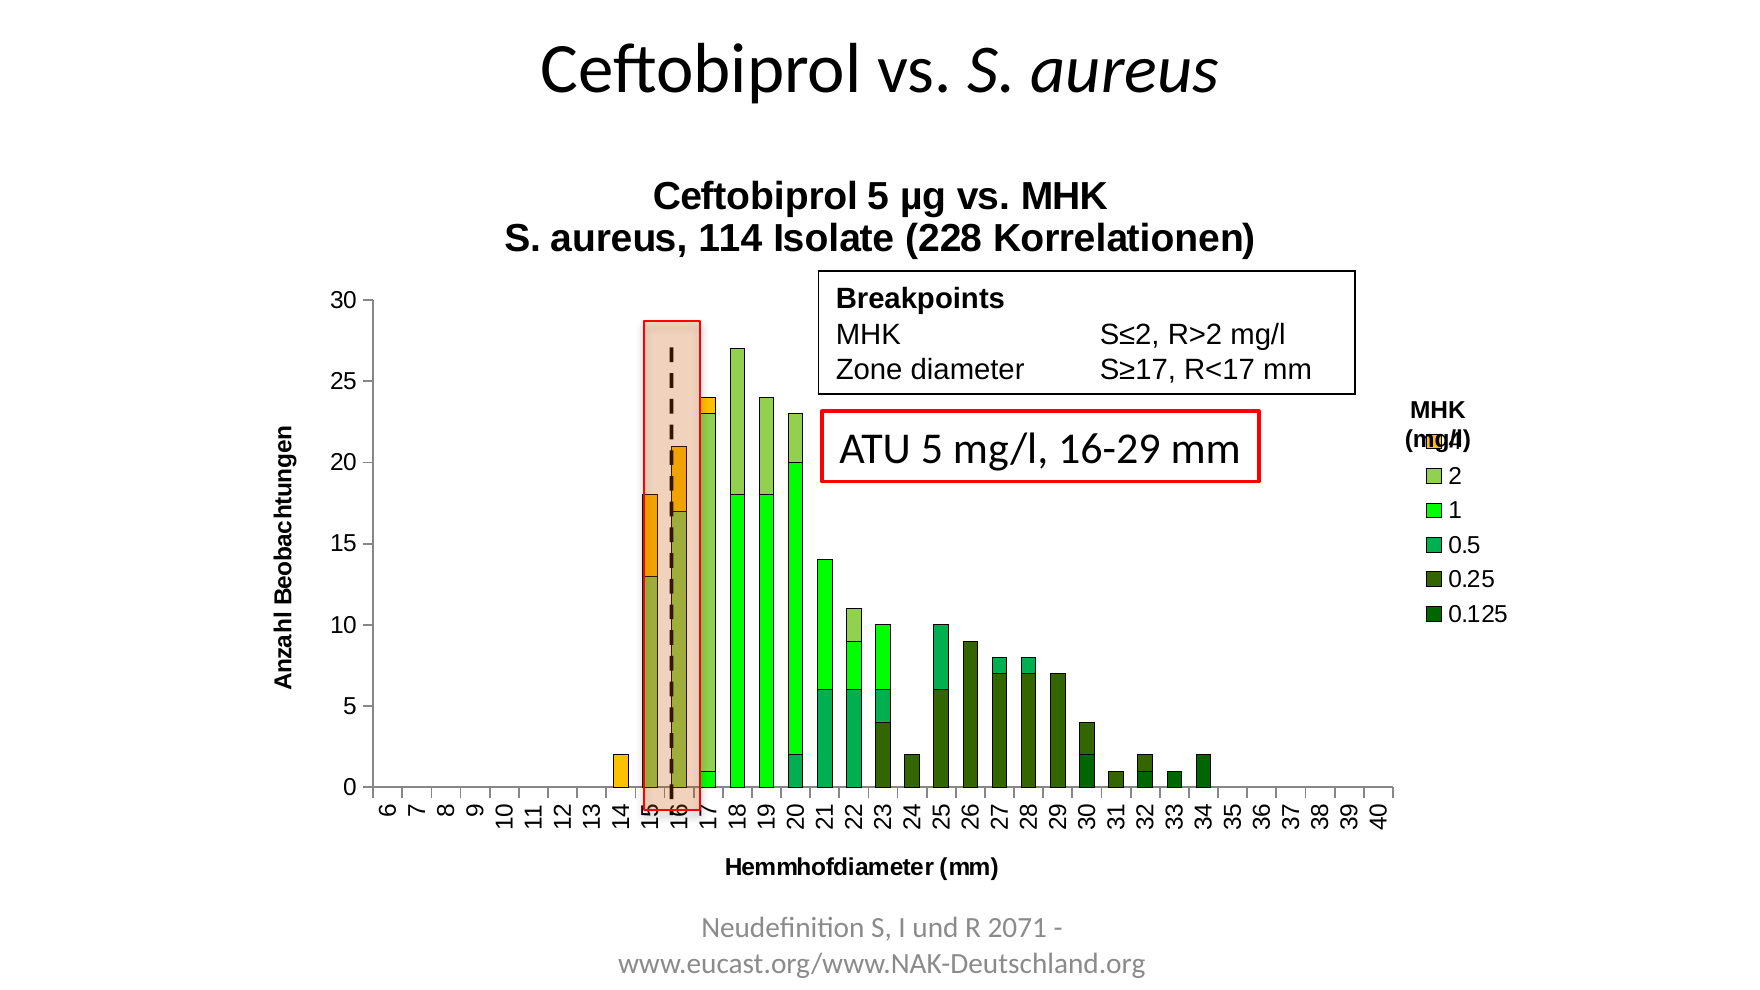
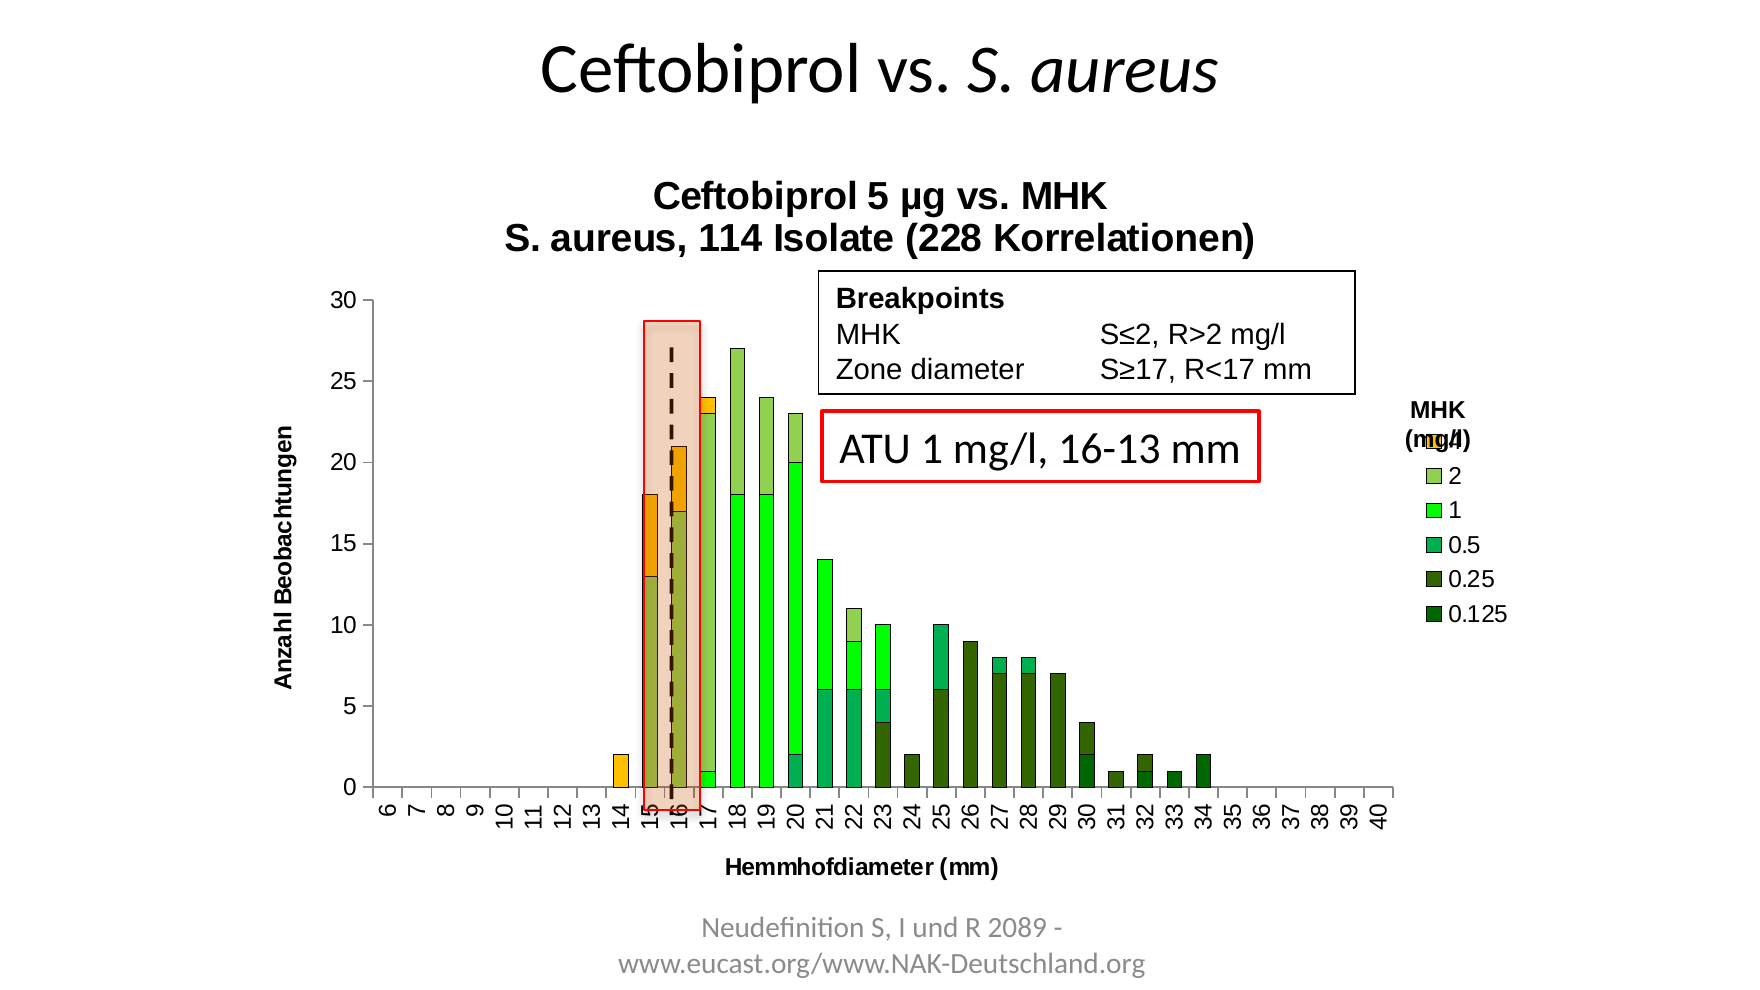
ATU 5: 5 -> 1 (932, 449)
16-29: 16-29 -> 16-13 (1109, 449)
2071: 2071 -> 2089 (1017, 928)
